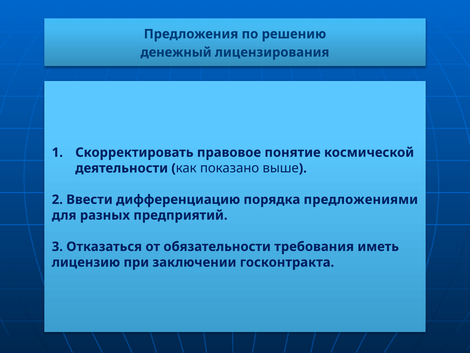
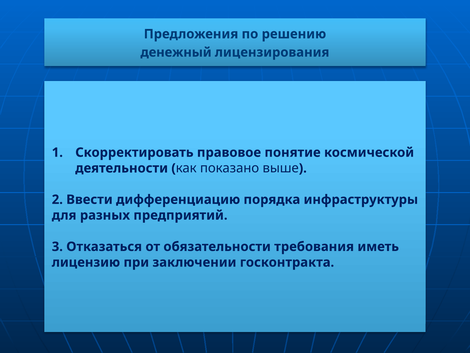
предложениями: предложениями -> инфраструктуры (361, 199)
